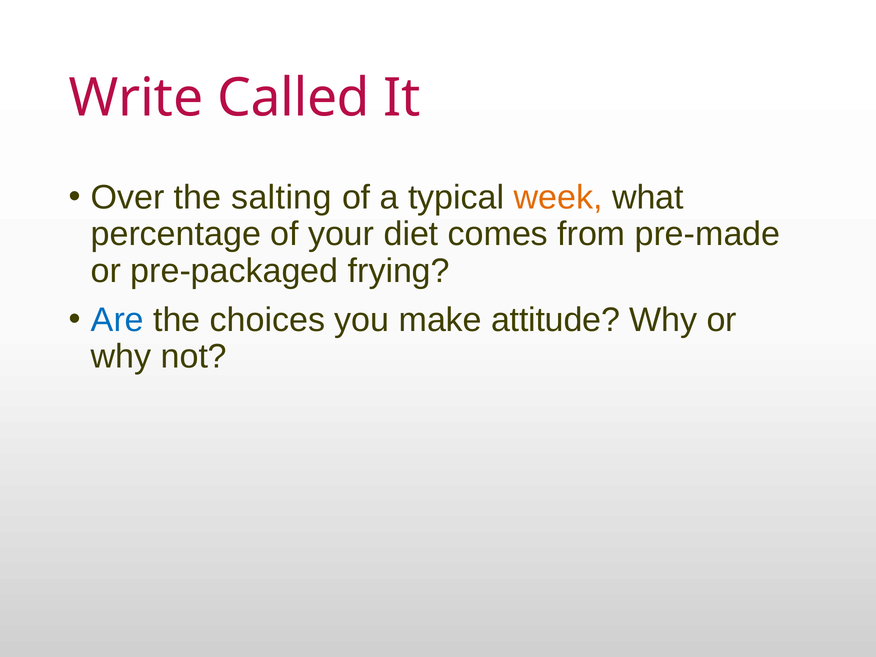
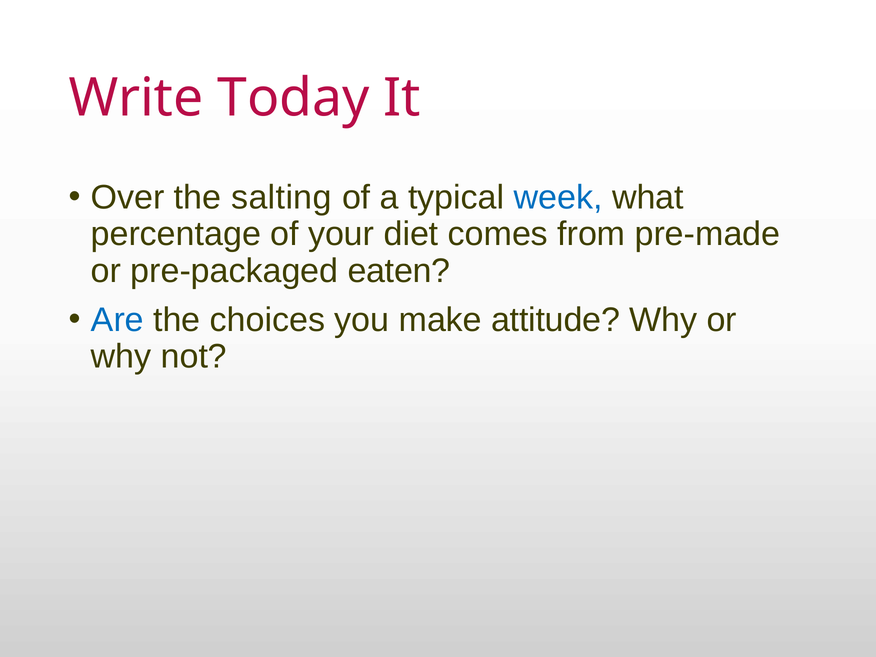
Called: Called -> Today (293, 98)
week colour: orange -> blue (558, 197)
frying: frying -> eaten (399, 271)
